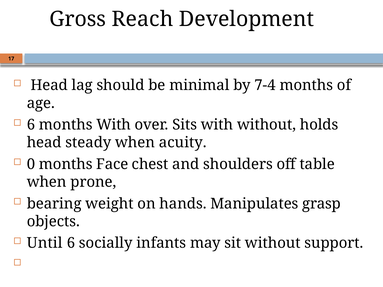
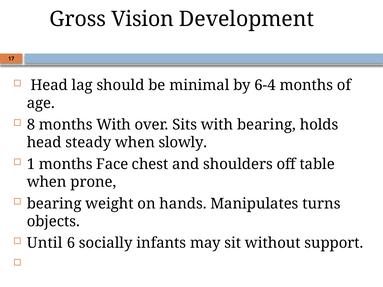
Reach: Reach -> Vision (143, 19)
7-4: 7-4 -> 6-4 (265, 85)
6: 6 -> 8 (31, 125)
with without: without -> bearing (267, 125)
acuity: acuity -> slowly (183, 143)
0: 0 -> 1 (31, 164)
grasp: grasp -> turns (321, 204)
